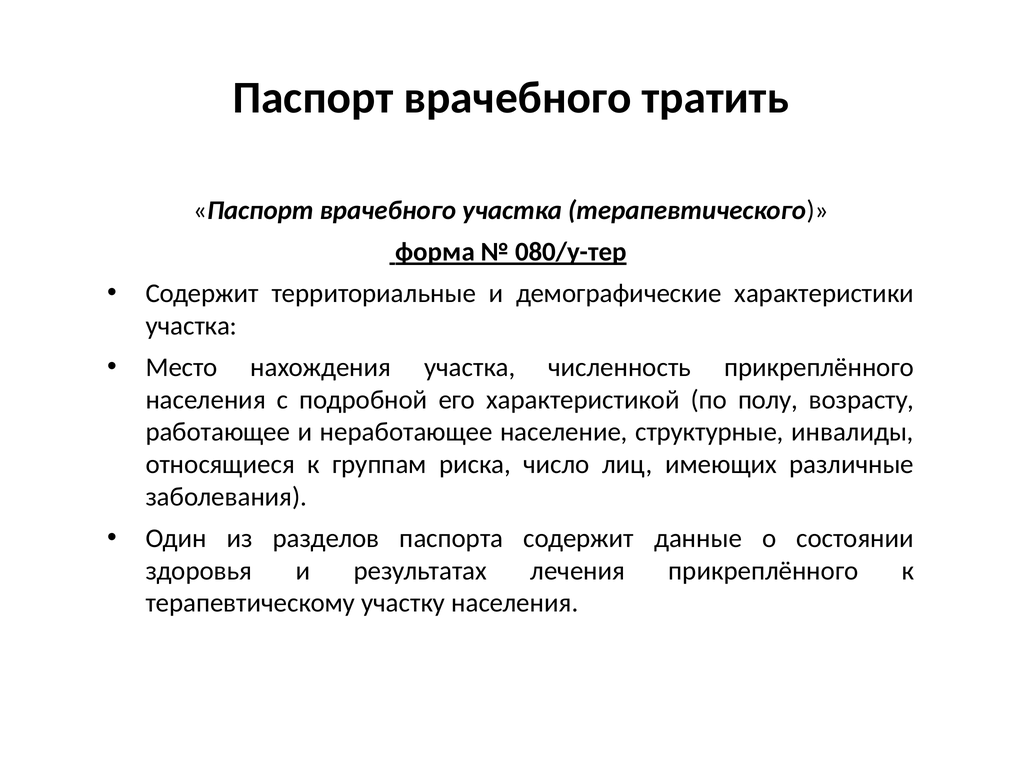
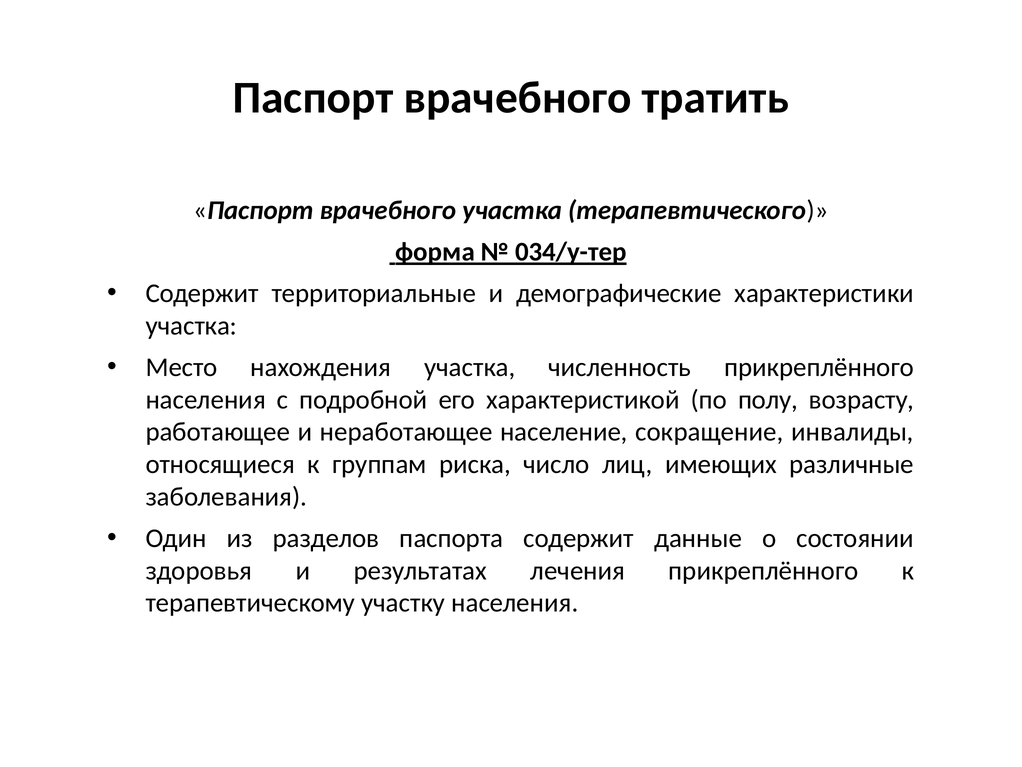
080/у-тер: 080/у-тер -> 034/у-тер (571, 252)
структурные: структурные -> сокращение (709, 432)
